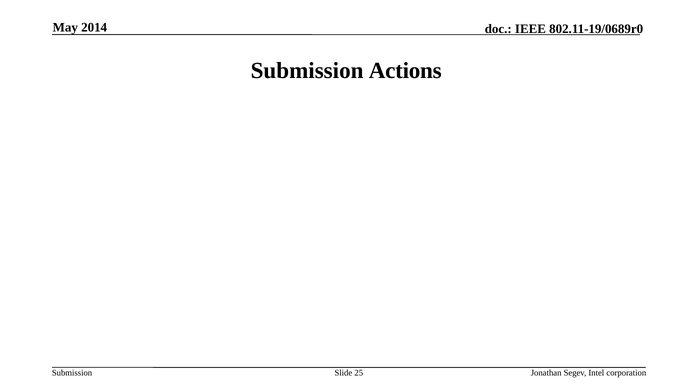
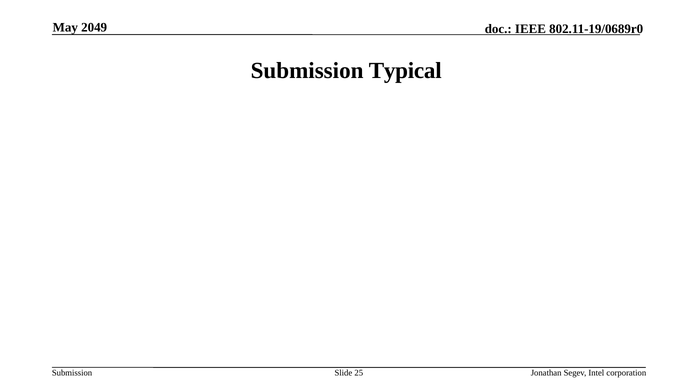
2014: 2014 -> 2049 (94, 28)
Actions: Actions -> Typical (405, 71)
